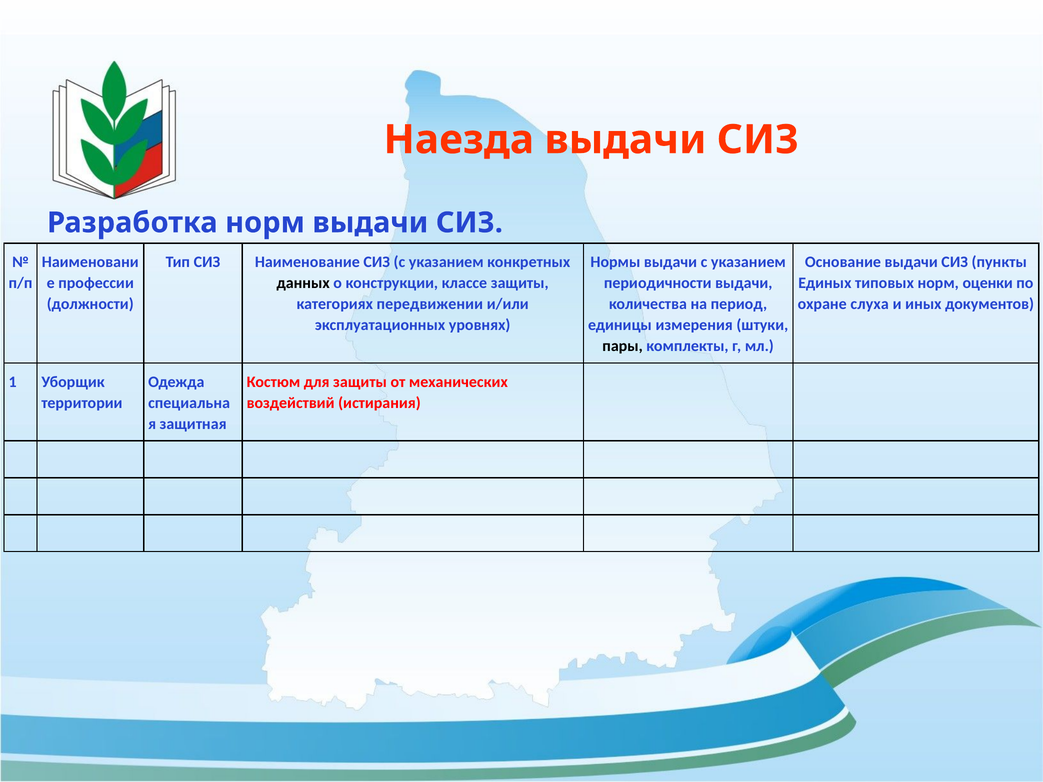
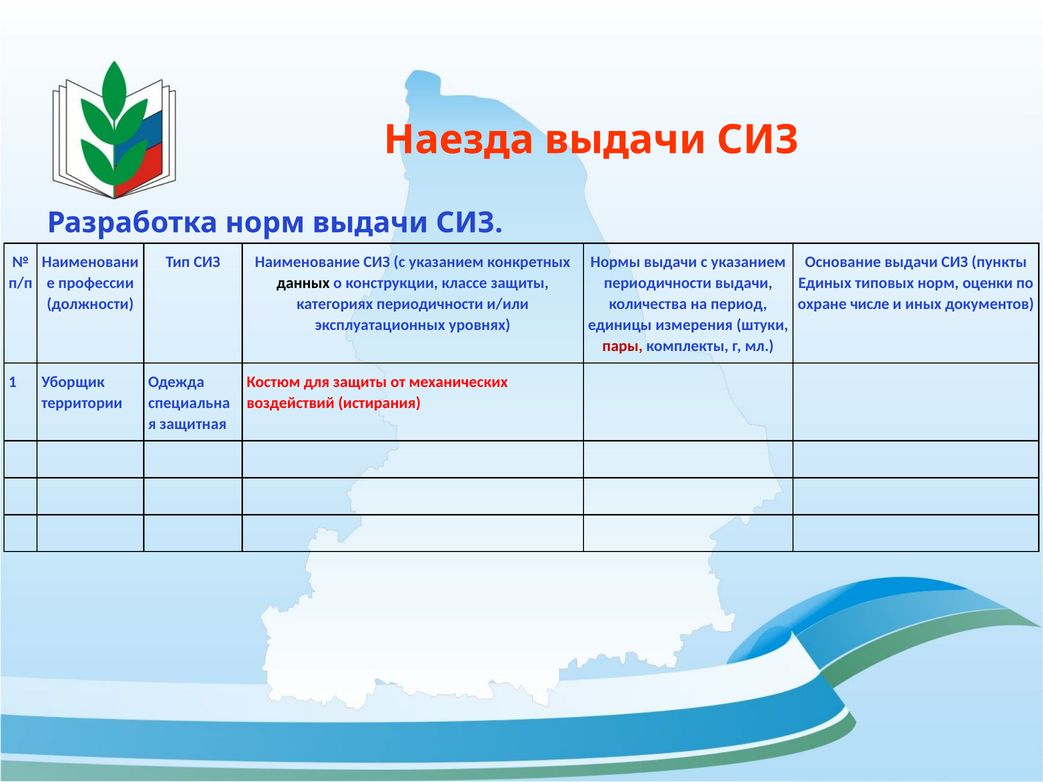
категориях передвижении: передвижении -> периодичности (430, 304)
слуха: слуха -> числе (870, 304)
пары colour: black -> red (623, 346)
